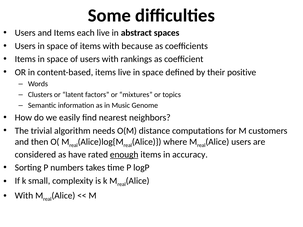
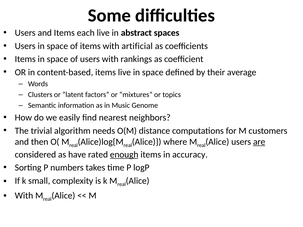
because: because -> artificial (137, 46)
positive: positive -> average (242, 72)
are underline: none -> present (259, 142)
